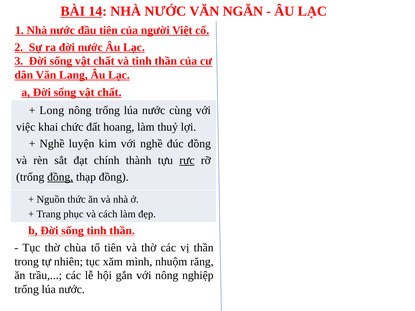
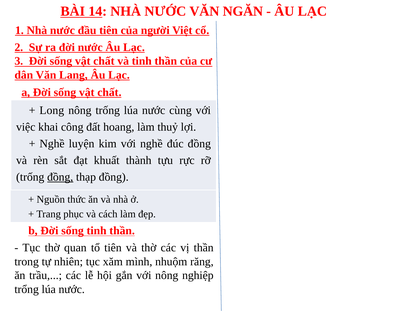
chức: chức -> công (72, 127)
chính: chính -> khuất (107, 160)
rực underline: present -> none (187, 160)
chùa: chùa -> quan (75, 248)
